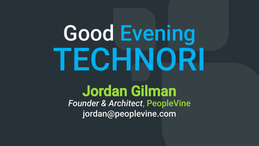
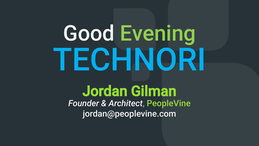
Evening colour: light blue -> light green (158, 34)
